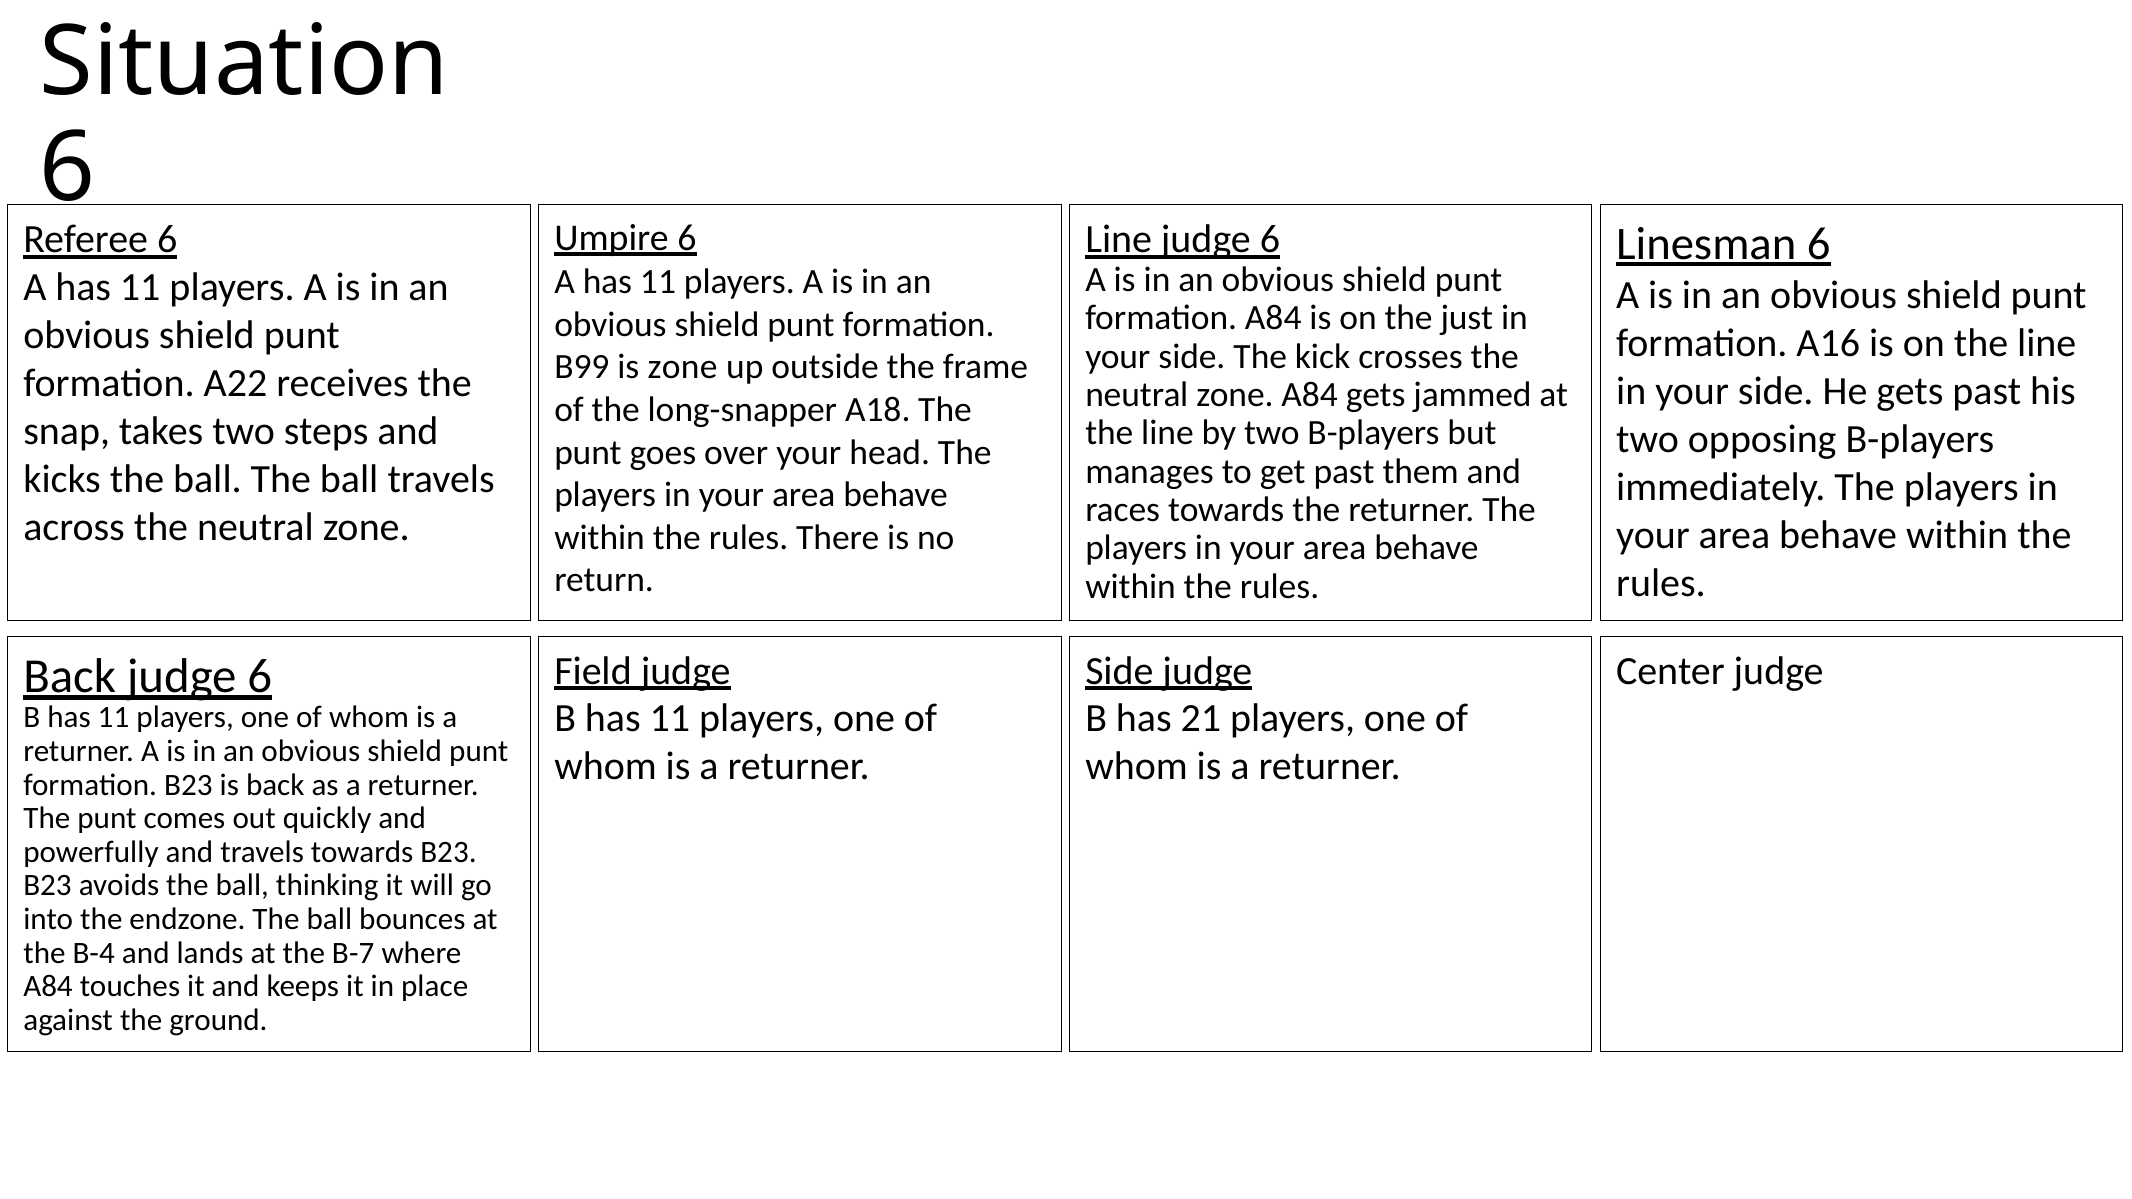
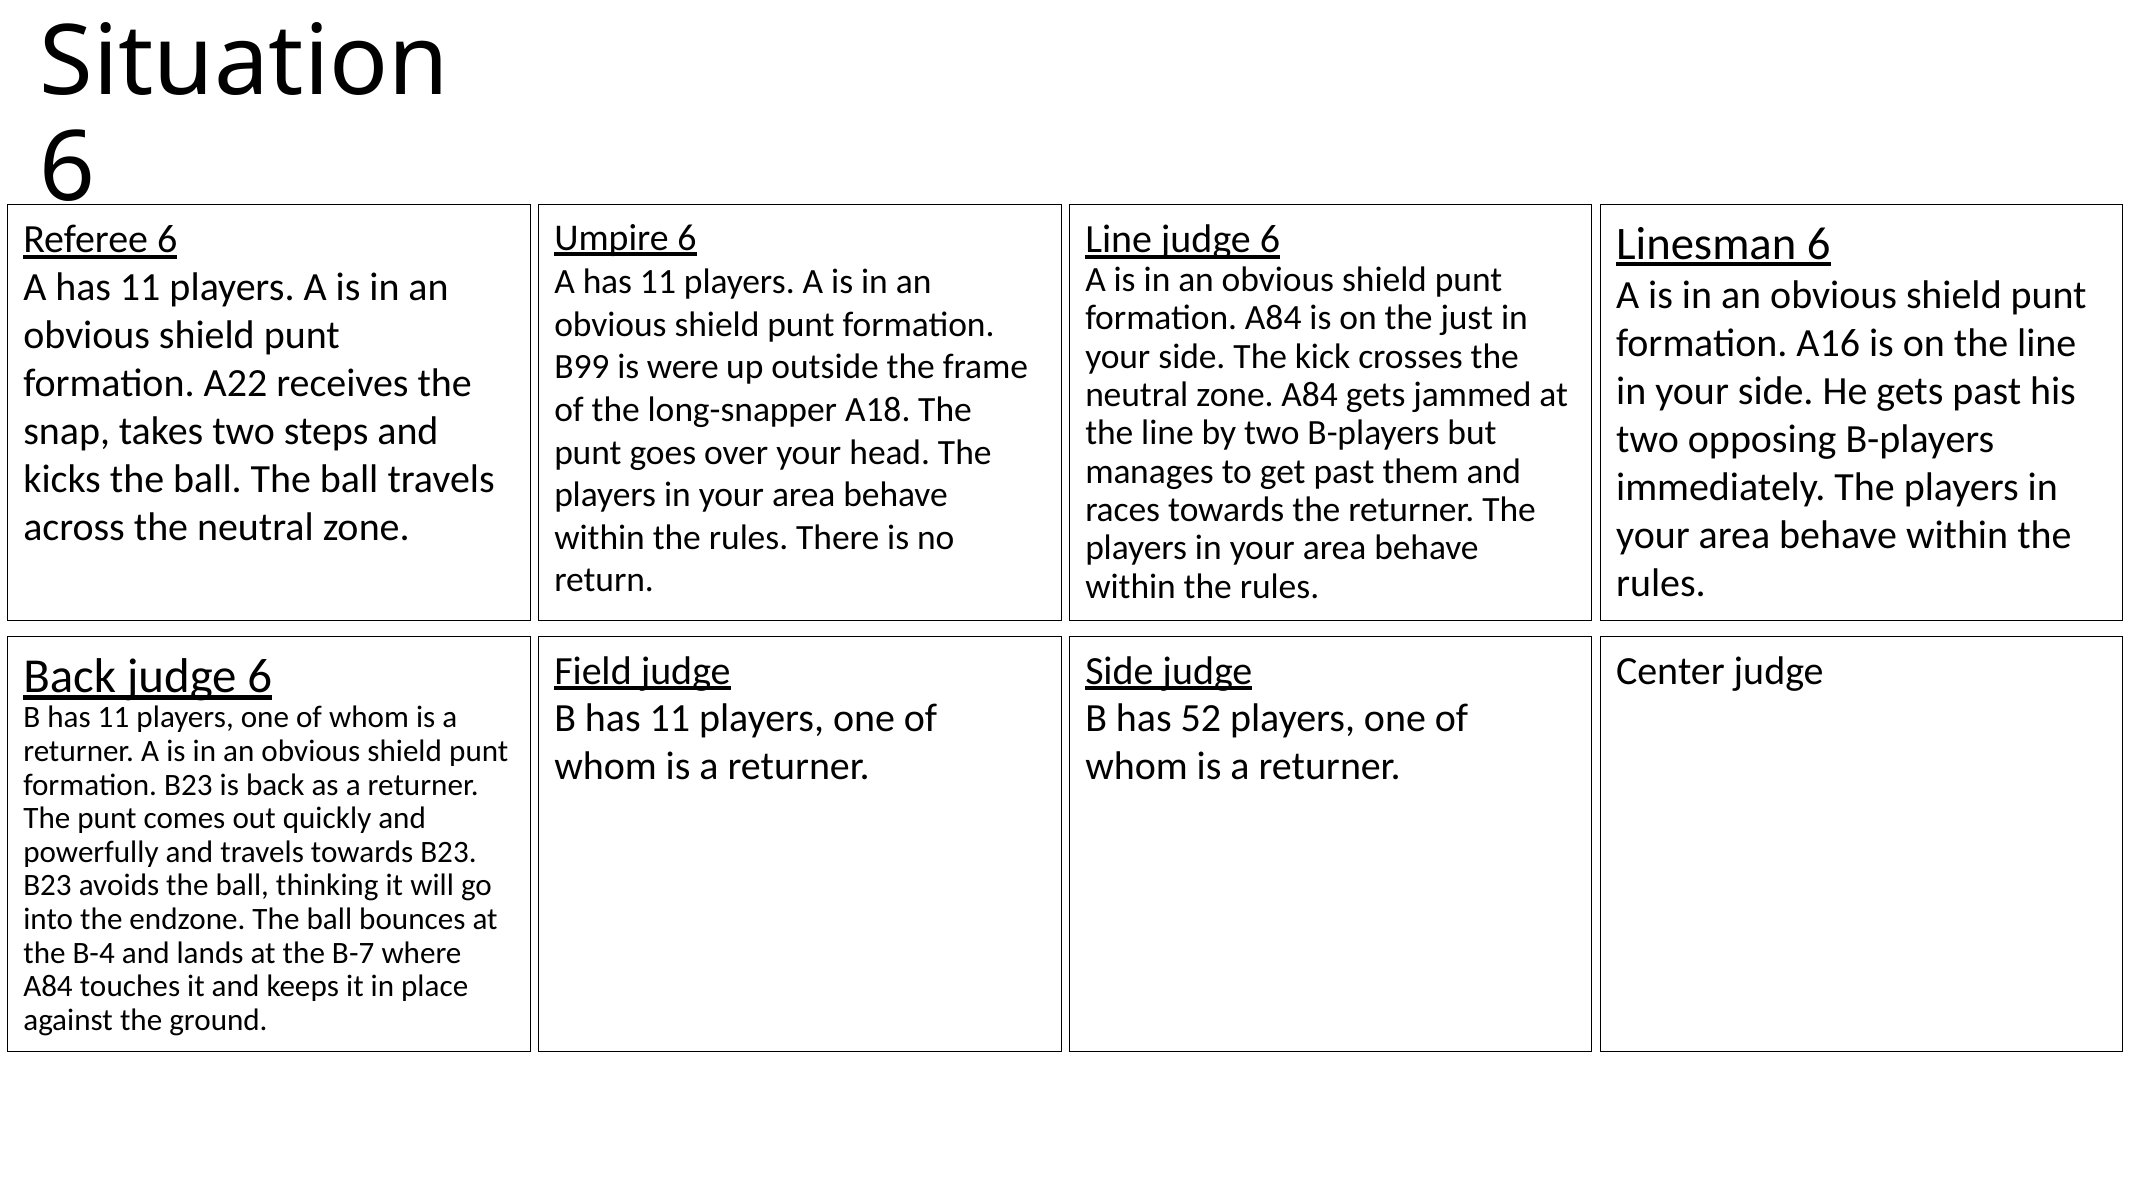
is zone: zone -> were (683, 367)
21: 21 -> 52 (1201, 719)
